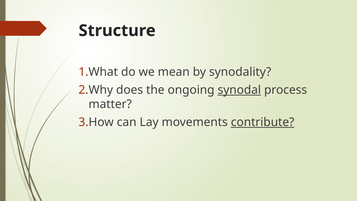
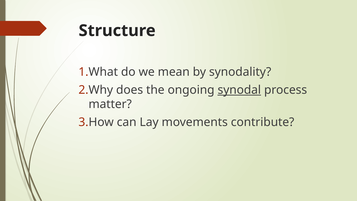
contribute underline: present -> none (263, 122)
